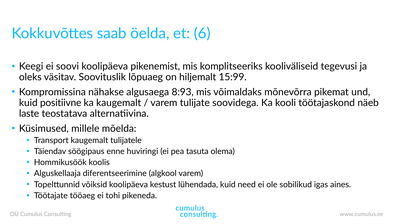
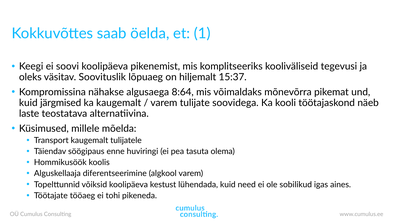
6: 6 -> 1 (202, 33)
15:99: 15:99 -> 15:37 (233, 77)
8:93: 8:93 -> 8:64 (183, 92)
positiivne: positiivne -> järgmised (61, 103)
